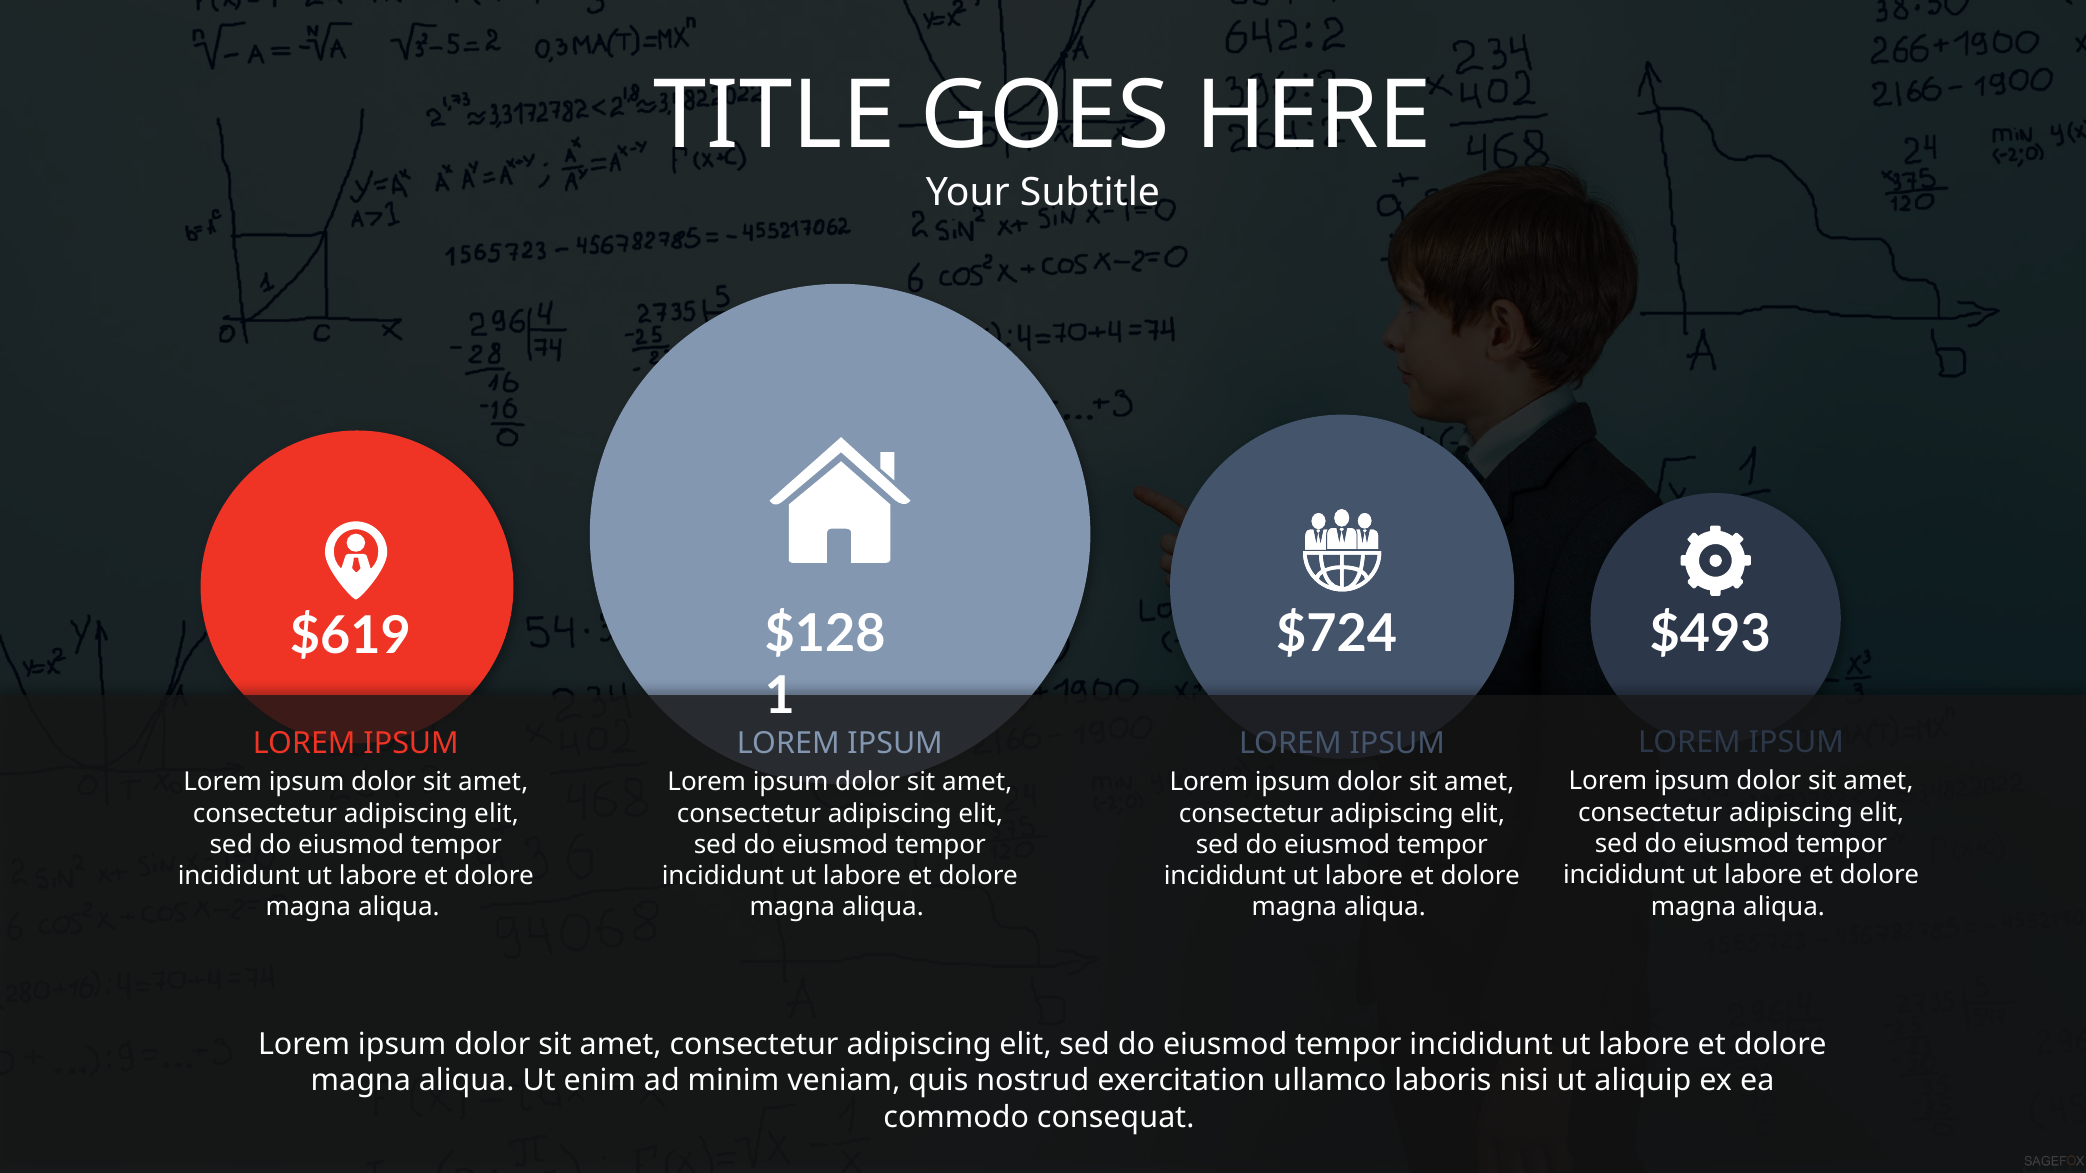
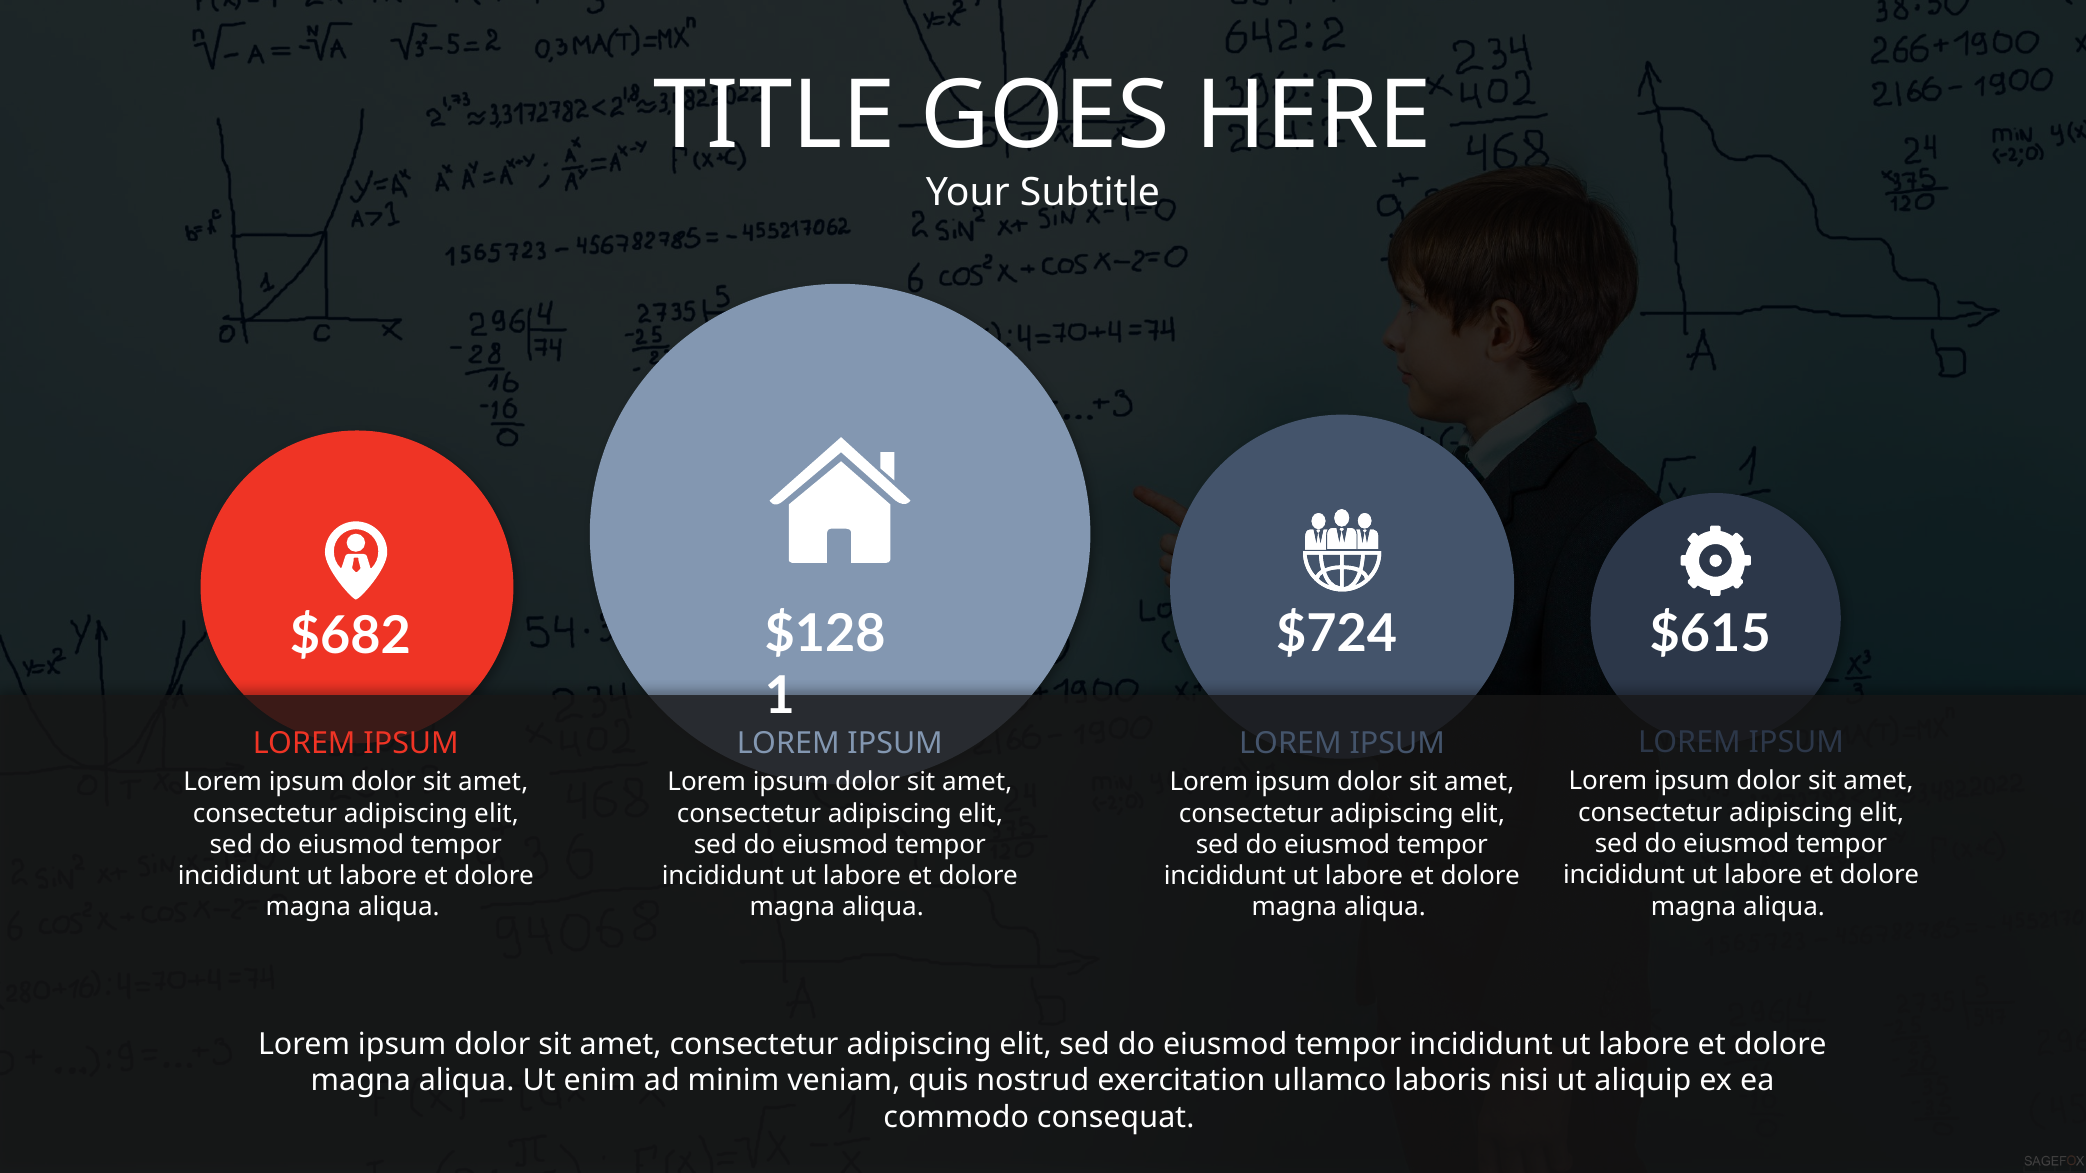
$493: $493 -> $615 (1710, 634)
$619: $619 -> $682 (350, 637)
